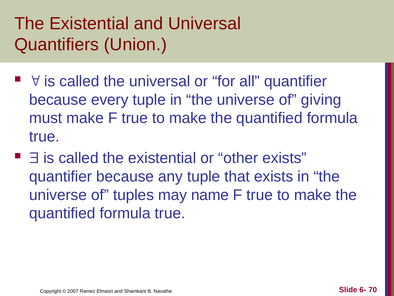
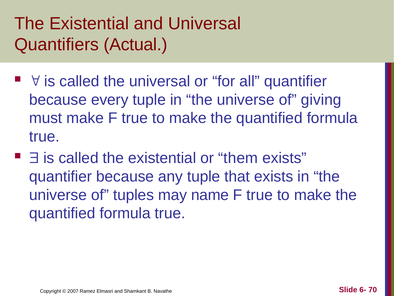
Union: Union -> Actual (135, 45)
other: other -> them (238, 158)
